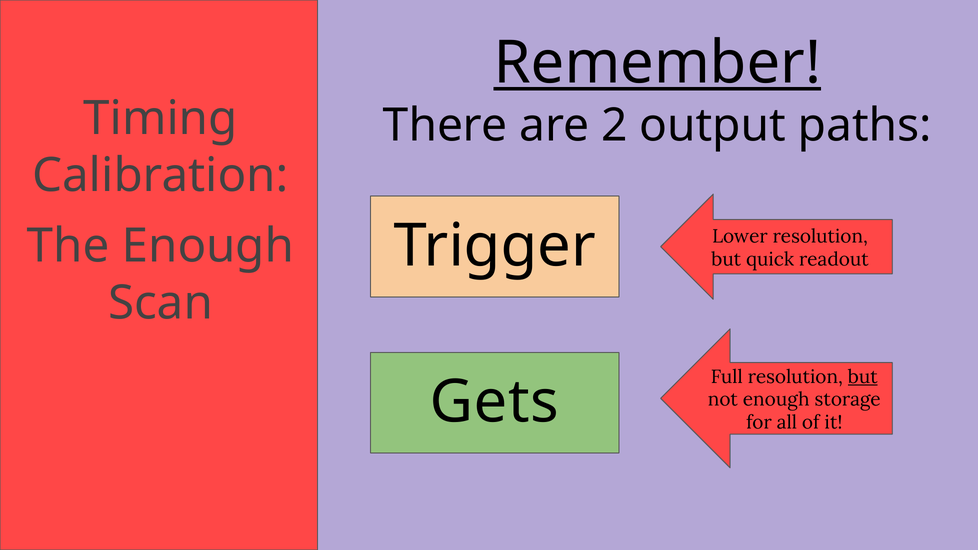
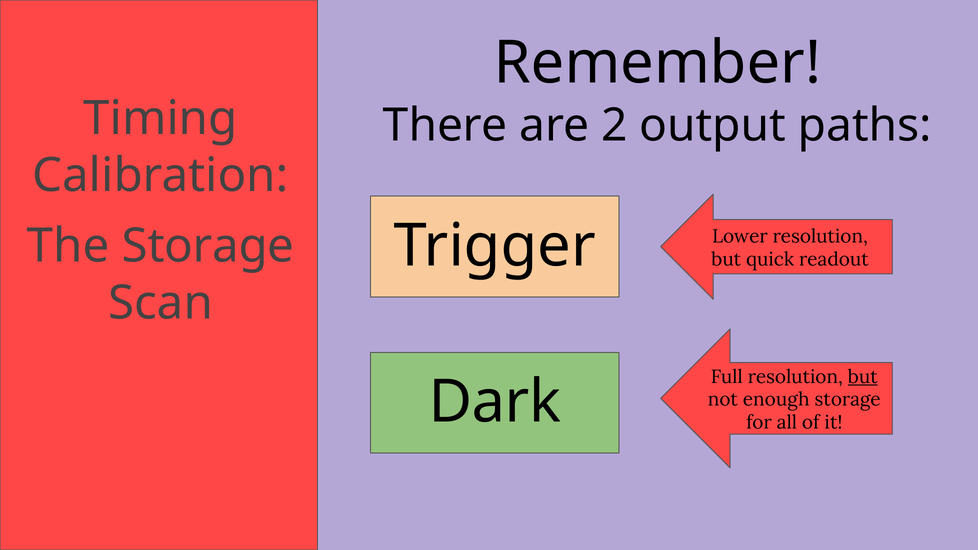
Remember underline: present -> none (657, 63)
The Enough: Enough -> Storage (208, 246)
Gets: Gets -> Dark (495, 402)
